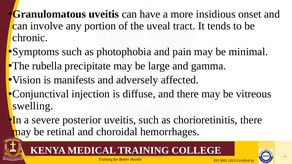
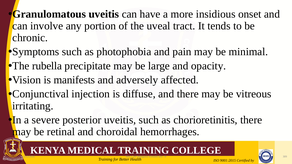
gamma: gamma -> opacity (209, 66)
swelling: swelling -> irritating (33, 106)
